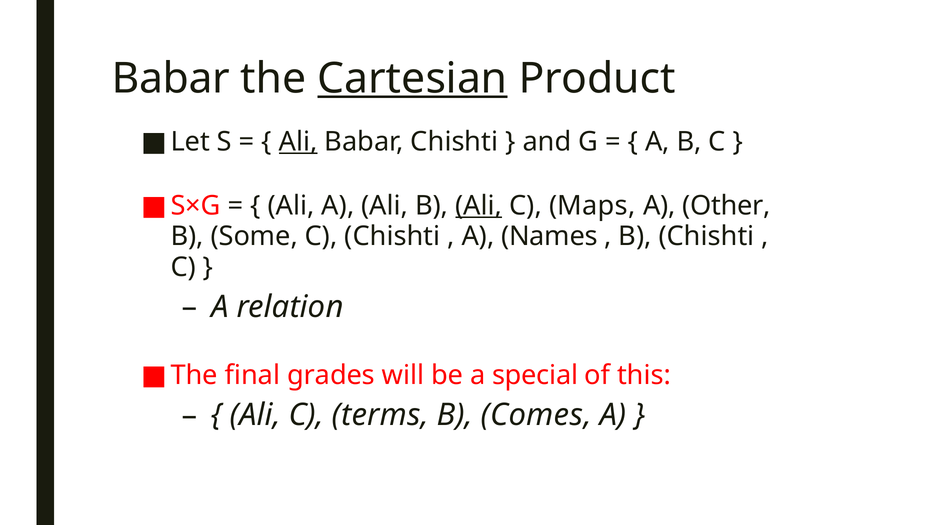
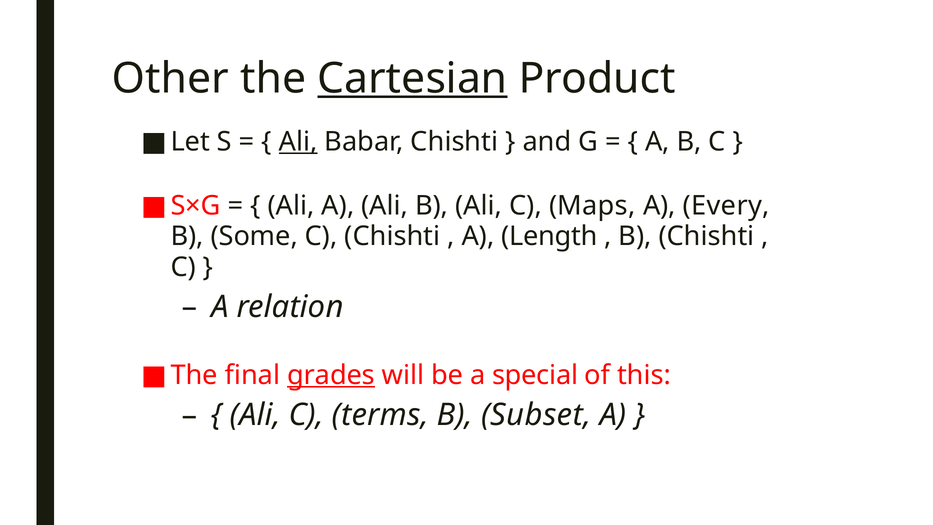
Babar: Babar -> Other (171, 78)
Ali underline: present -> none (479, 206)
Other: Other -> Every (726, 206)
Names: Names -> Length (549, 236)
grades underline: none -> present (331, 375)
Comes: Comes -> Subset (536, 415)
